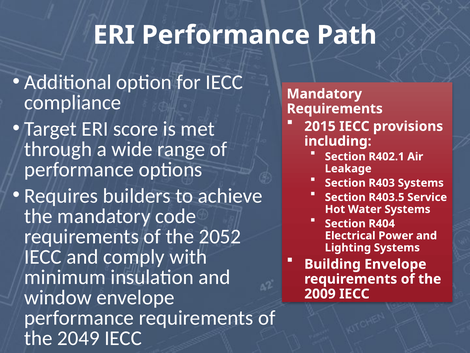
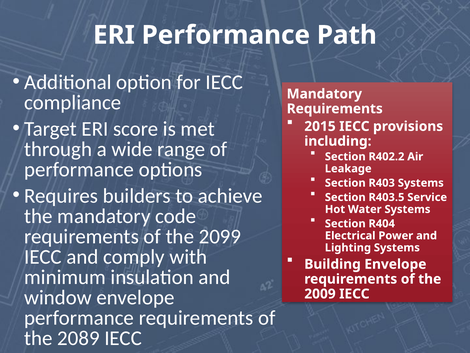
R402.1: R402.1 -> R402.2 (386, 156)
2052: 2052 -> 2099 (220, 236)
2049: 2049 -> 2089 (78, 338)
